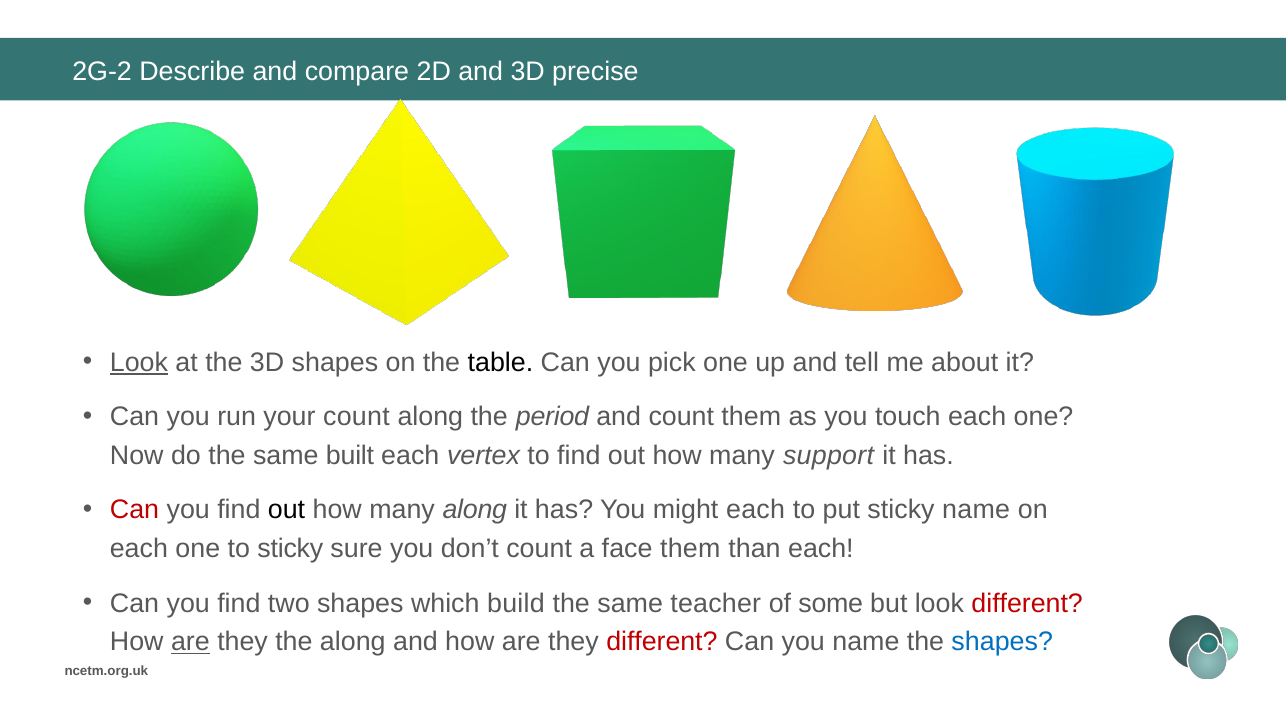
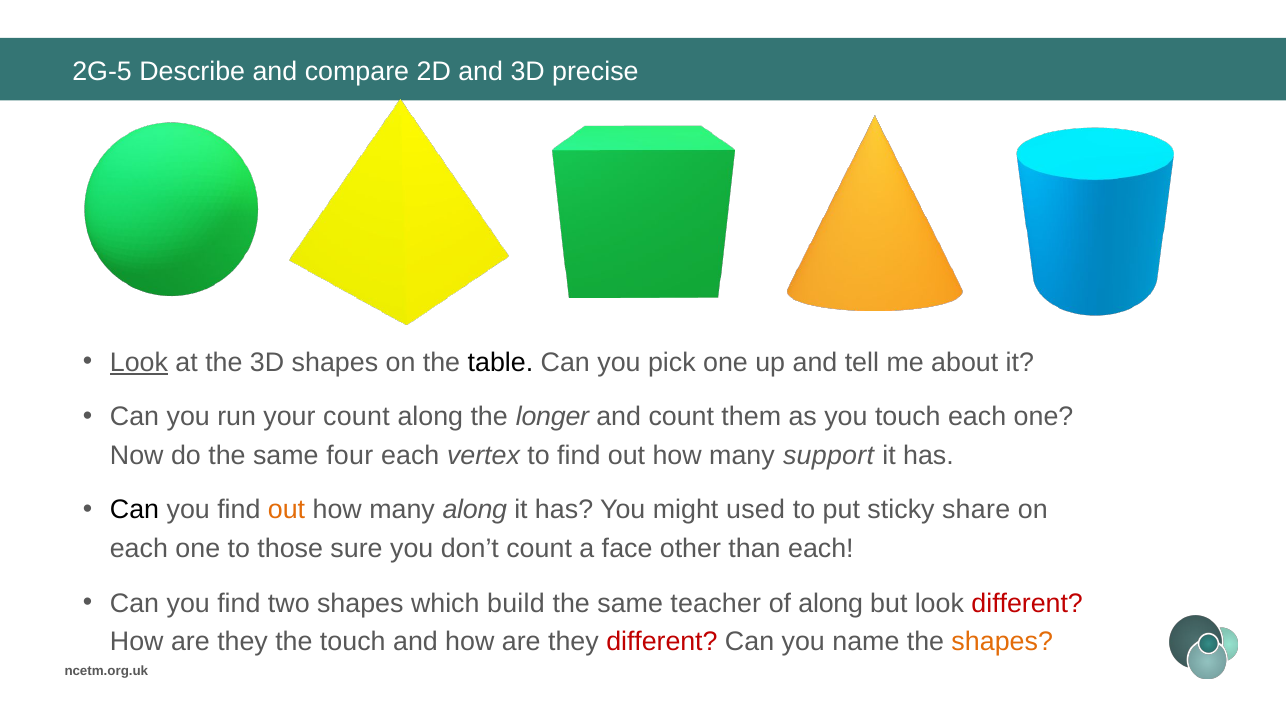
2G-2: 2G-2 -> 2G-5 (102, 72)
period: period -> longer (552, 417)
built: built -> four (350, 456)
Can colour: red -> black (135, 510)
out colour: black -> orange (287, 510)
might each: each -> used (756, 510)
sticky name: name -> share (976, 510)
to sticky: sticky -> those (290, 549)
face them: them -> other (690, 549)
of some: some -> along (831, 604)
are underline: present -> none (190, 642)
the along: along -> touch (353, 642)
shapes colour: blue -> orange (1002, 642)
